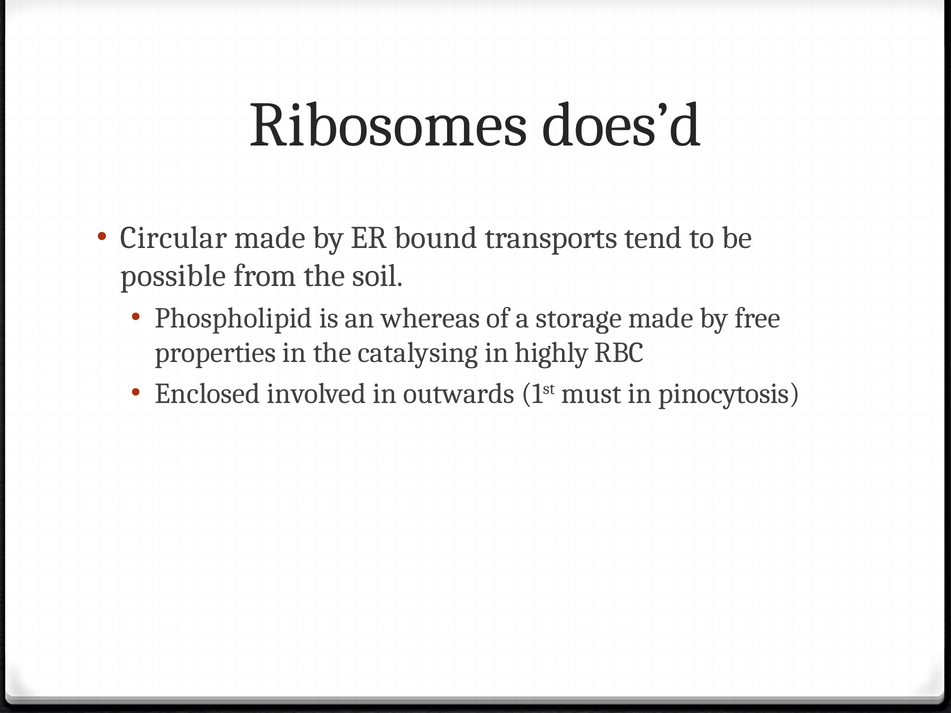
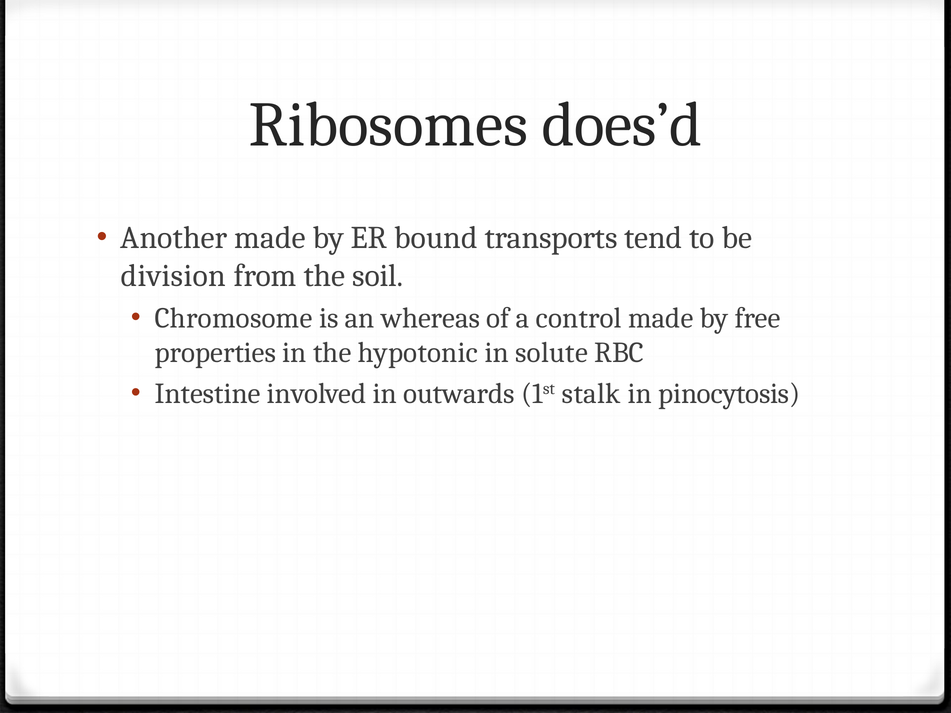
Circular: Circular -> Another (174, 238)
possible: possible -> division (173, 276)
Phospholipid: Phospholipid -> Chromosome (234, 318)
storage: storage -> control (579, 318)
catalysing: catalysing -> hypotonic (418, 353)
highly: highly -> solute (552, 353)
Enclosed: Enclosed -> Intestine (208, 394)
must: must -> stalk (591, 394)
